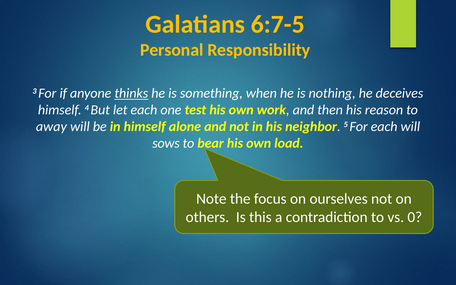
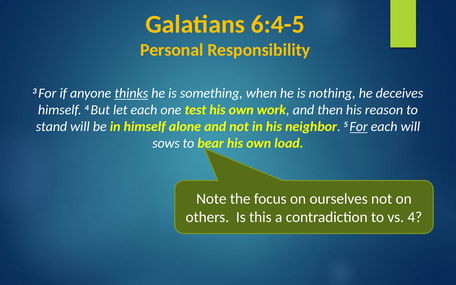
6:7-5: 6:7-5 -> 6:4-5 (278, 24)
away: away -> stand (51, 127)
For underline: none -> present (359, 127)
vs 0: 0 -> 4 (415, 217)
